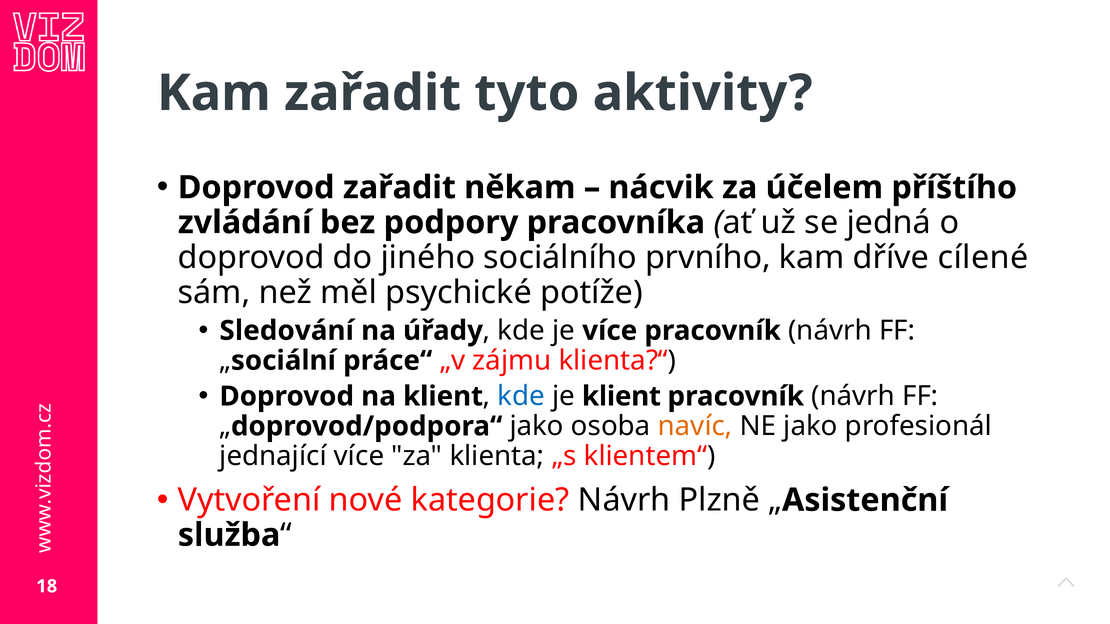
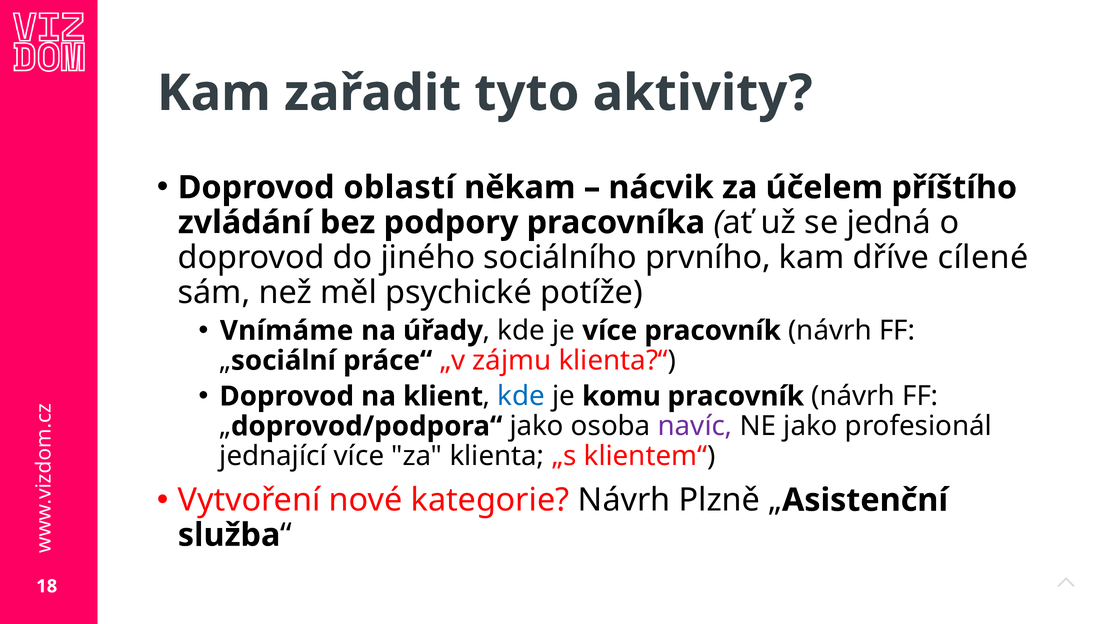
Doprovod zařadit: zařadit -> oblastí (399, 188)
Sledování: Sledování -> Vnímáme (287, 331)
je klient: klient -> komu (621, 397)
navíc colour: orange -> purple (695, 426)
